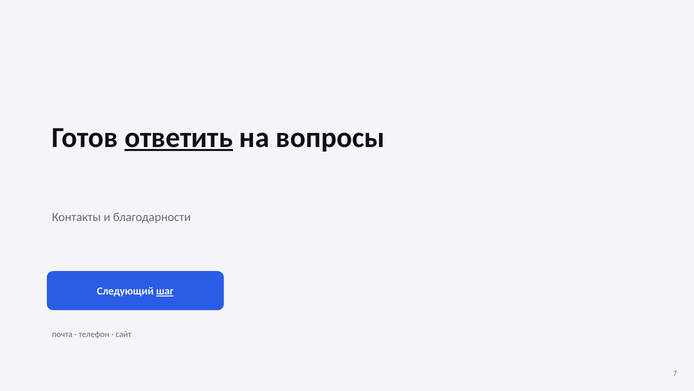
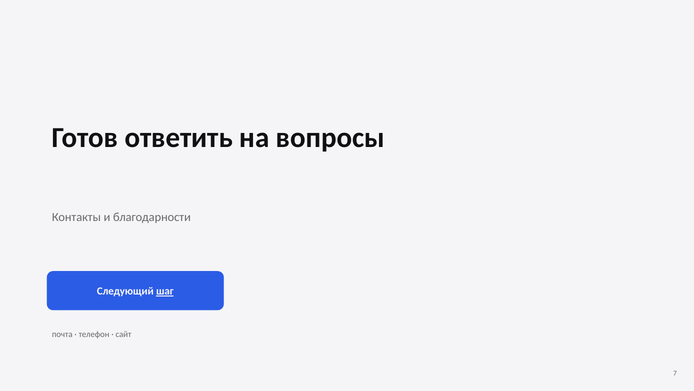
ответить underline: present -> none (179, 137)
